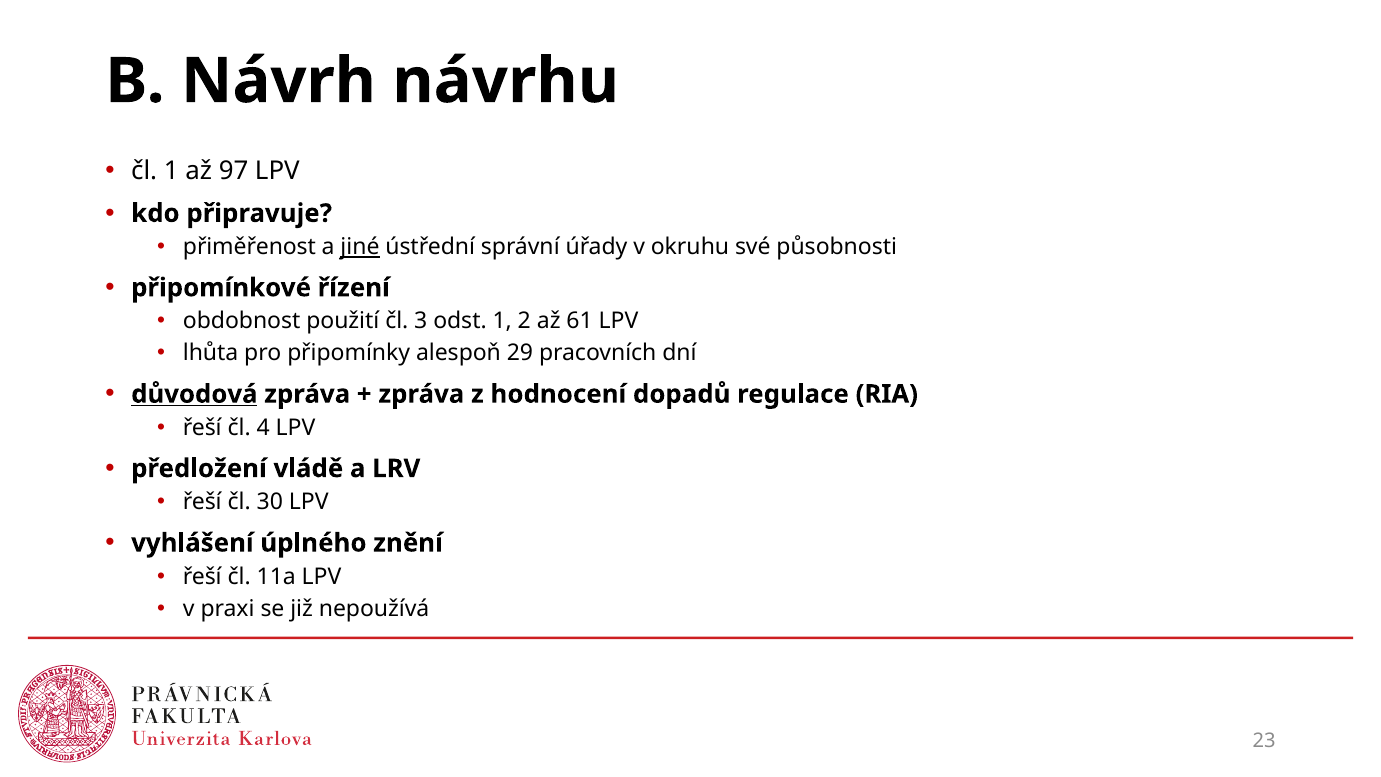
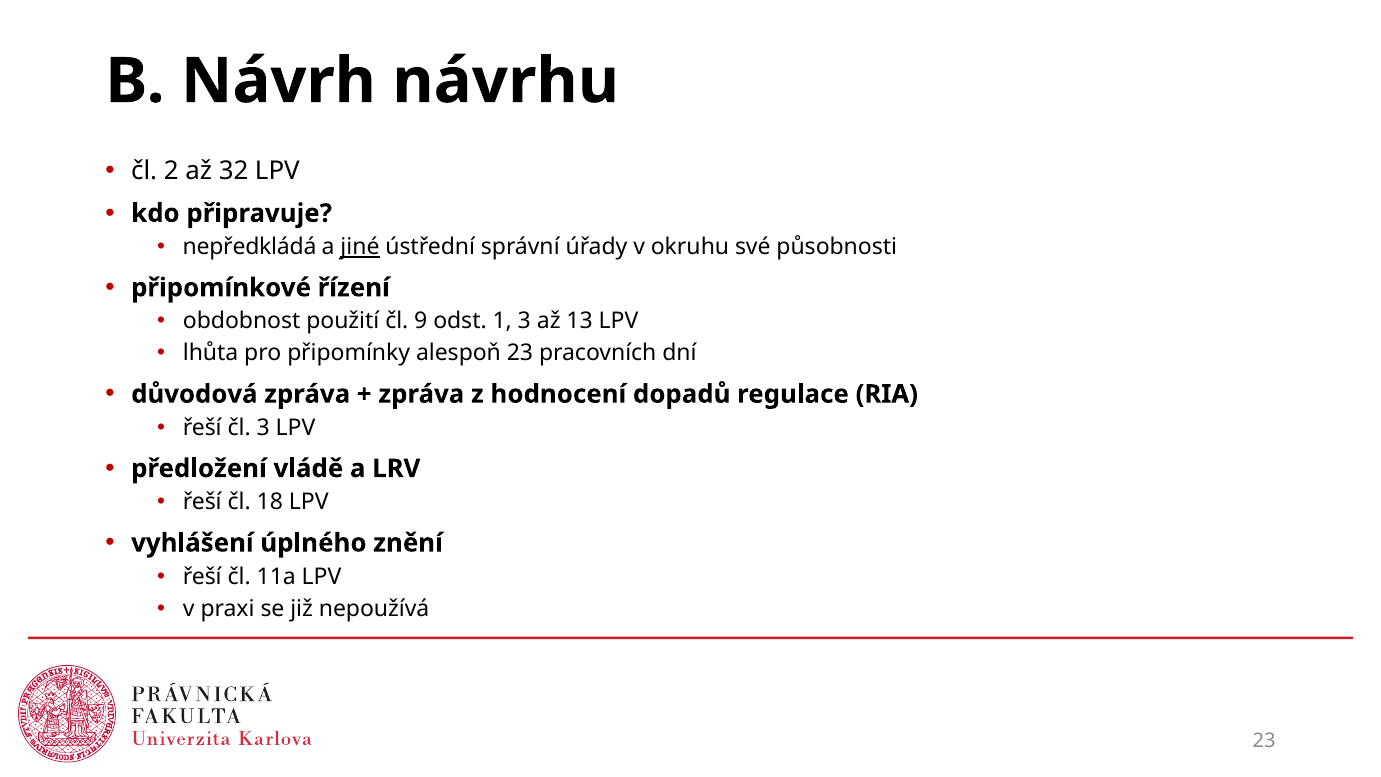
čl 1: 1 -> 2 (171, 171)
97: 97 -> 32 (234, 171)
přiměřenost: přiměřenost -> nepředkládá (250, 247)
3: 3 -> 9 (421, 321)
1 2: 2 -> 3 (524, 321)
61: 61 -> 13 (580, 321)
alespoň 29: 29 -> 23 (520, 353)
důvodová underline: present -> none (194, 394)
čl 4: 4 -> 3 (263, 428)
30: 30 -> 18 (270, 502)
